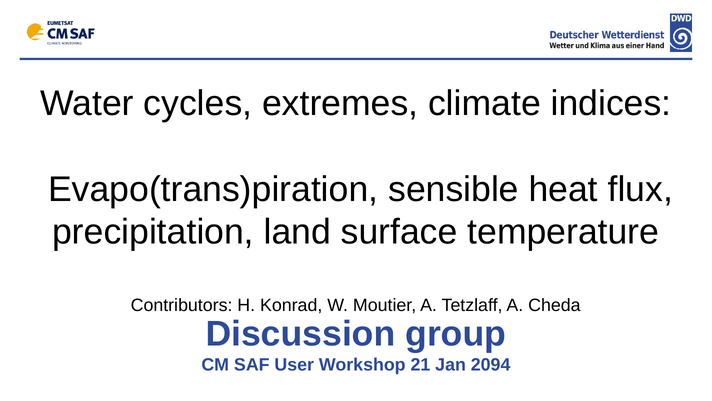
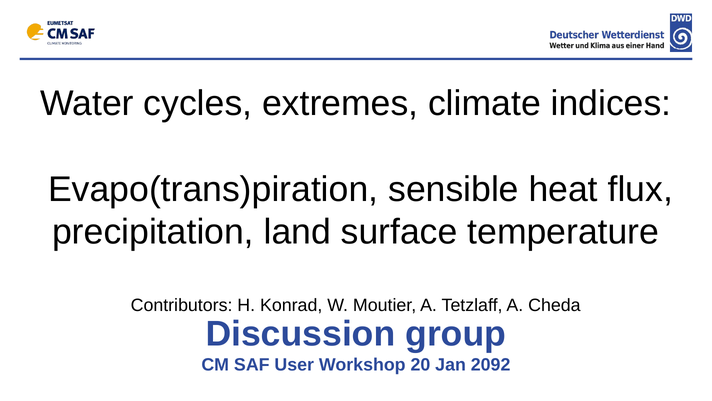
21: 21 -> 20 (420, 365)
2094: 2094 -> 2092 (491, 365)
